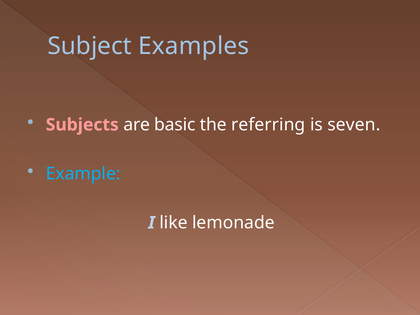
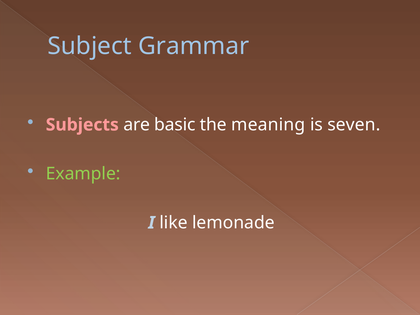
Examples: Examples -> Grammar (194, 46)
referring: referring -> meaning (268, 125)
Example colour: light blue -> light green (83, 174)
